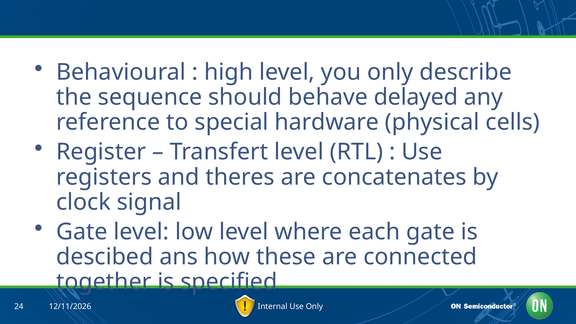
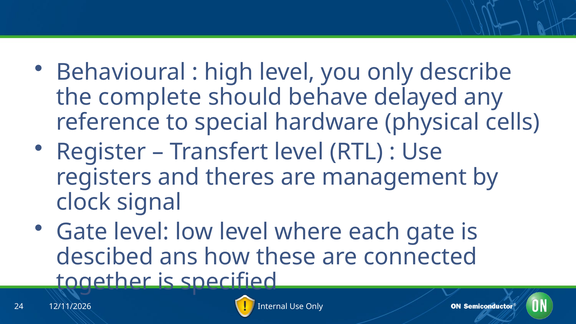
sequence: sequence -> complete (150, 97)
concatenates: concatenates -> management (394, 177)
